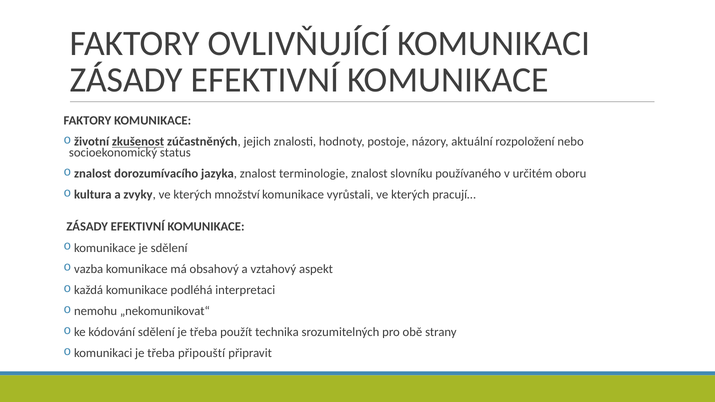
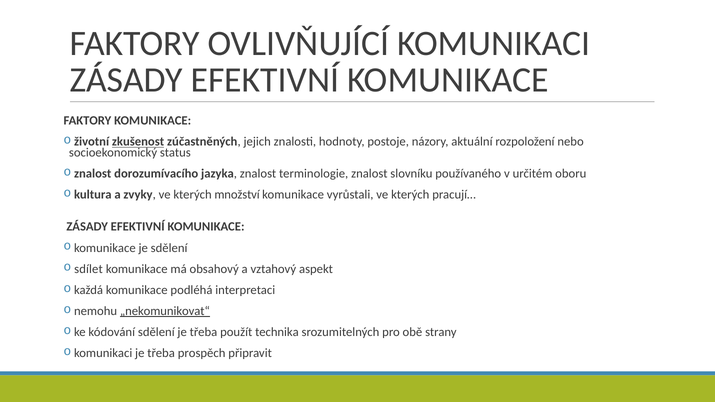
vazba: vazba -> sdílet (88, 269)
„nekomunikovat“ underline: none -> present (165, 311)
připouští: připouští -> prospěch (202, 353)
